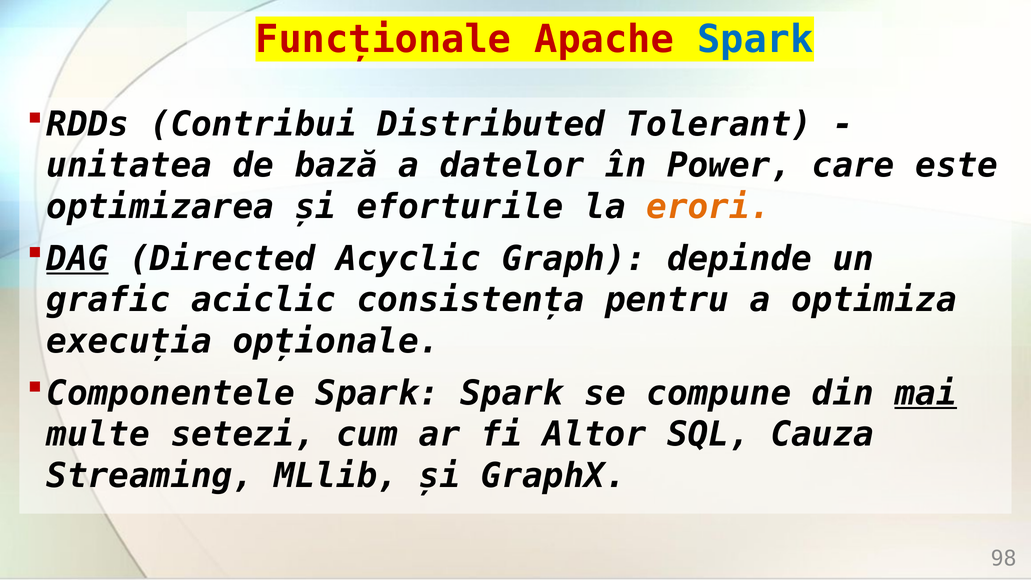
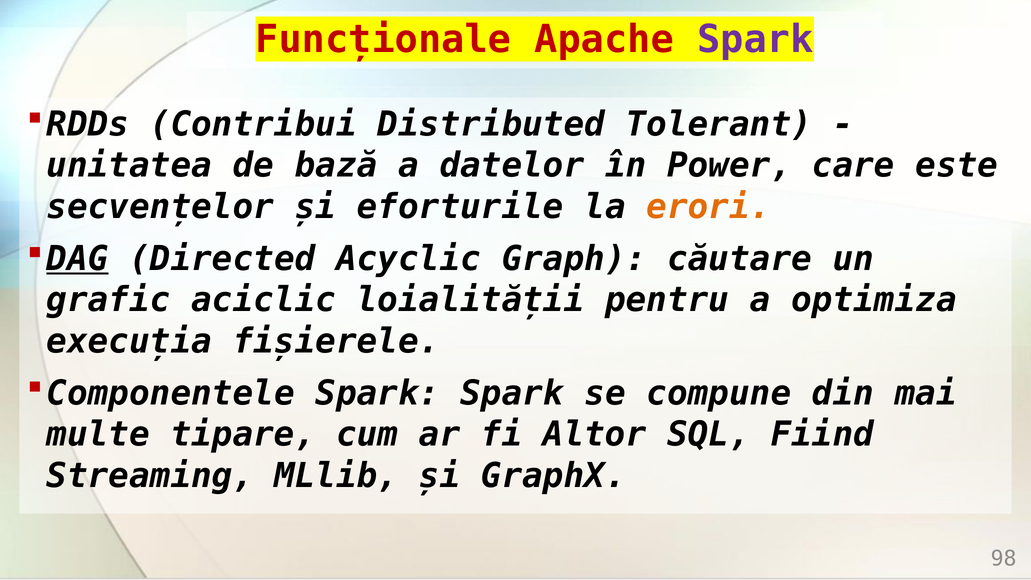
Spark colour: blue -> purple (755, 40)
optimizarea: optimizarea -> secvențelor (160, 207)
depinde: depinde -> căutare (740, 259)
consistența: consistența -> loialității (471, 300)
opționale: opționale -> fișierele (336, 341)
mai underline: present -> none (926, 393)
setezi: setezi -> tipare (243, 435)
Cauza: Cauza -> Fiind (822, 435)
